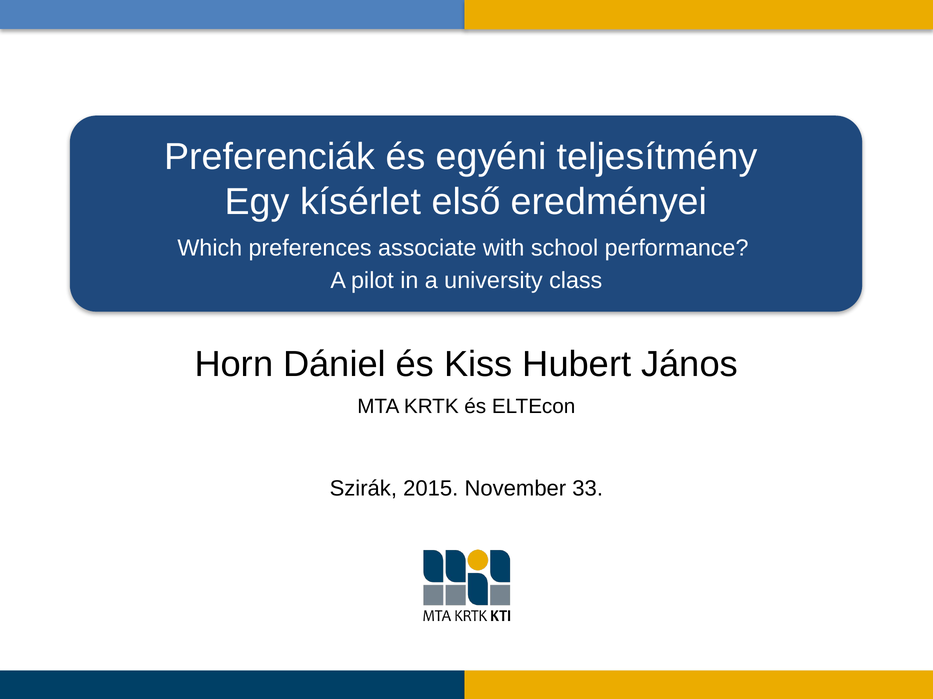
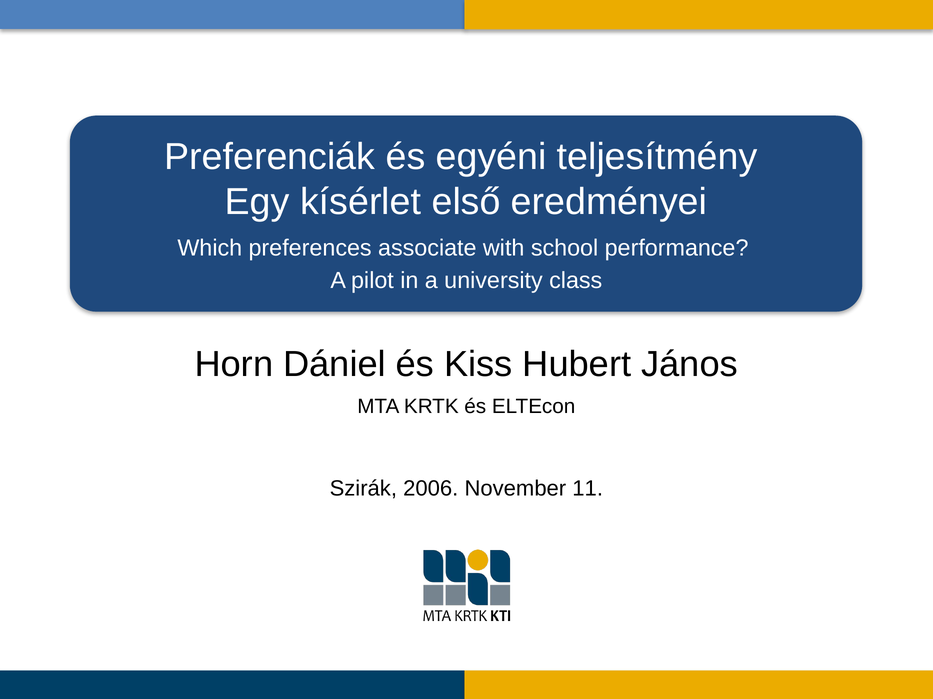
2015: 2015 -> 2006 (431, 489)
33: 33 -> 11 (588, 489)
